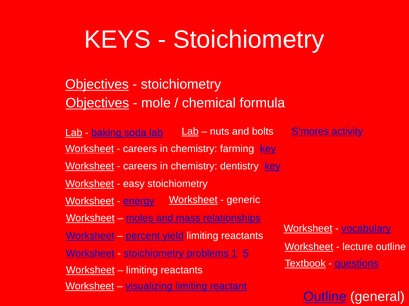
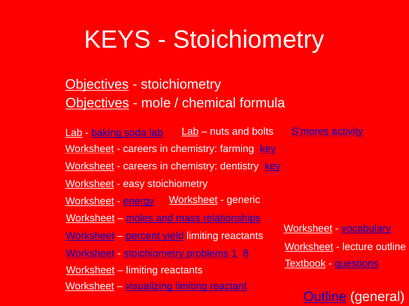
5: 5 -> 8 (246, 254)
